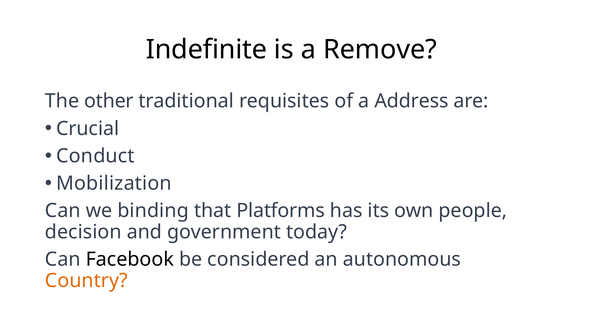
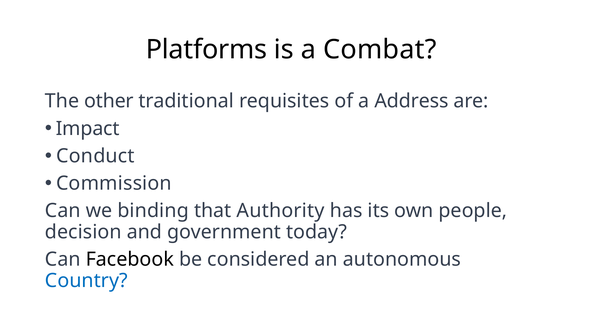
Indefinite: Indefinite -> Platforms (206, 50)
Remove: Remove -> Combat (380, 50)
Crucial: Crucial -> Impact (88, 128)
Mobilization: Mobilization -> Commission (114, 183)
Platforms: Platforms -> Authority (281, 211)
Country colour: orange -> blue (86, 281)
